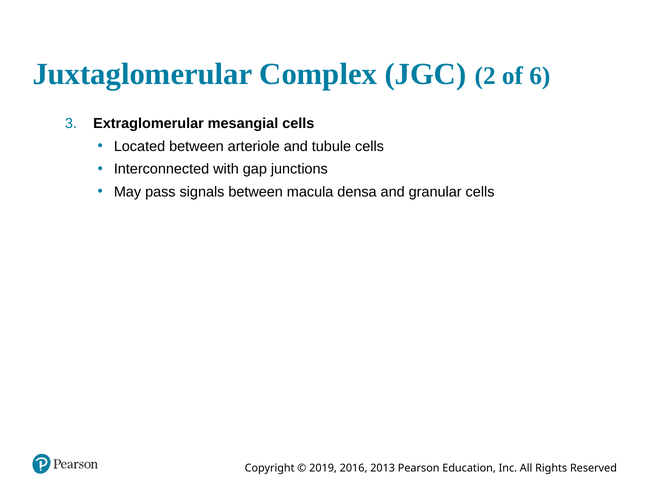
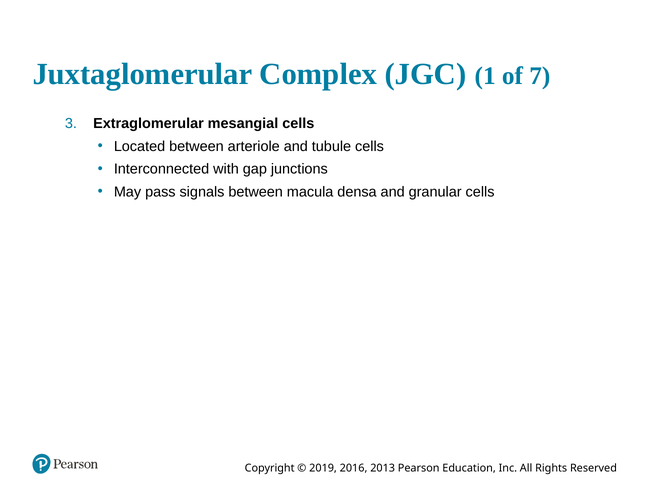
2: 2 -> 1 (485, 76)
6: 6 -> 7 (540, 76)
